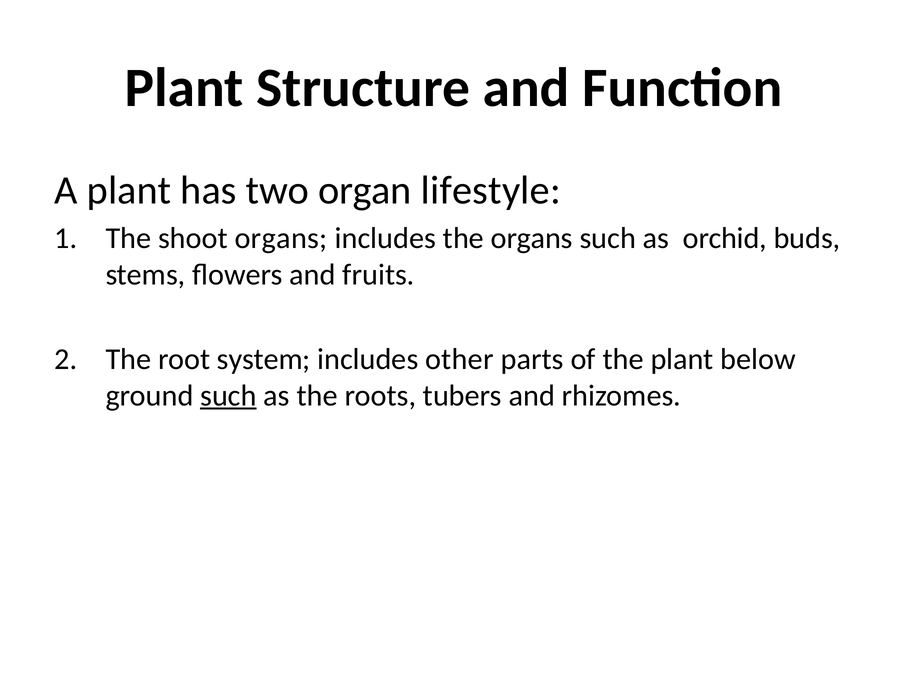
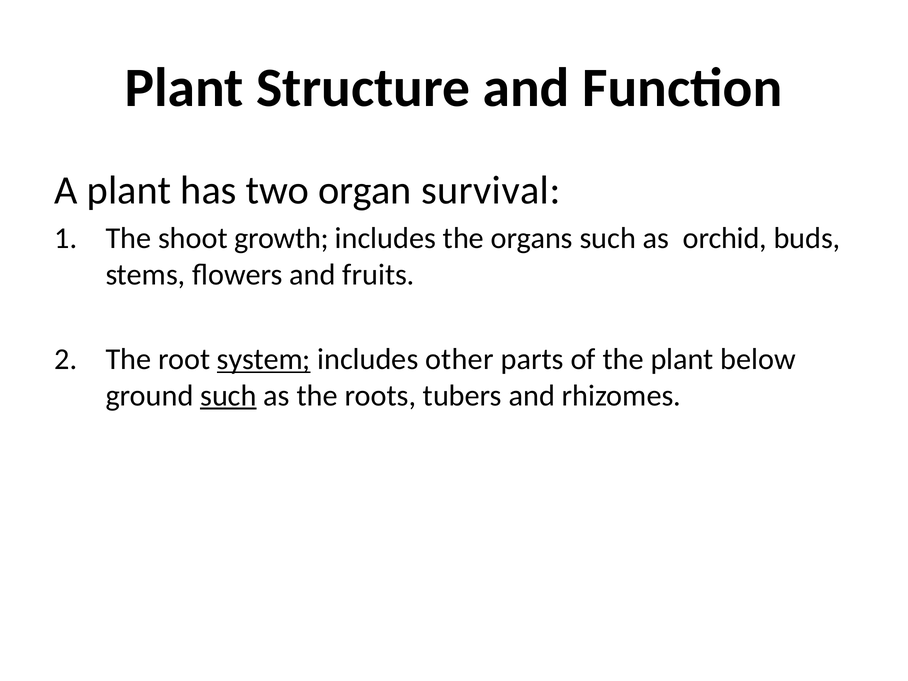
lifestyle: lifestyle -> survival (491, 190)
shoot organs: organs -> growth (281, 238)
system underline: none -> present (264, 359)
